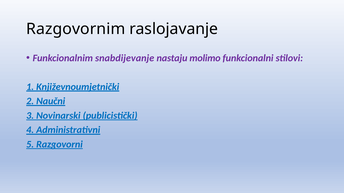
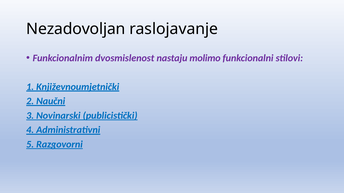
Razgovornim: Razgovornim -> Nezаdovoljаn (76, 29)
snabdijevanje: snabdijevanje -> dvosmislenost (125, 58)
